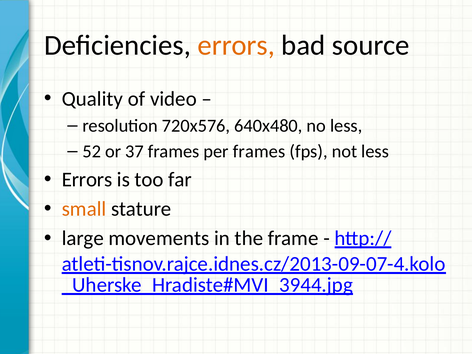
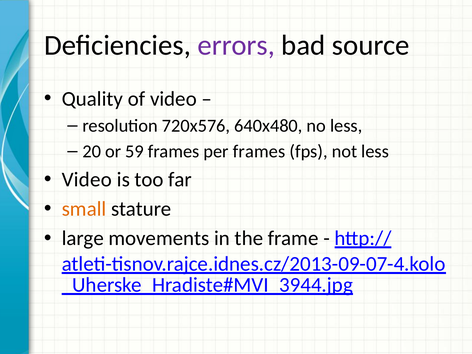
errors colour: orange -> purple (236, 45)
52: 52 -> 20 (92, 152)
37: 37 -> 59 (135, 152)
Errors: Errors -> Video (87, 180)
